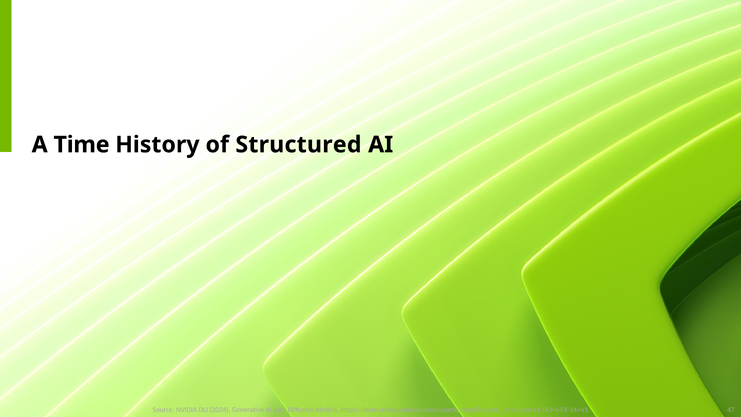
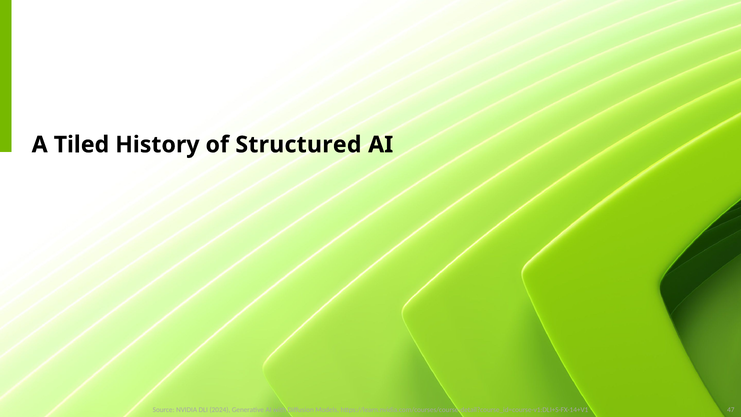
Time: Time -> Tiled (81, 145)
